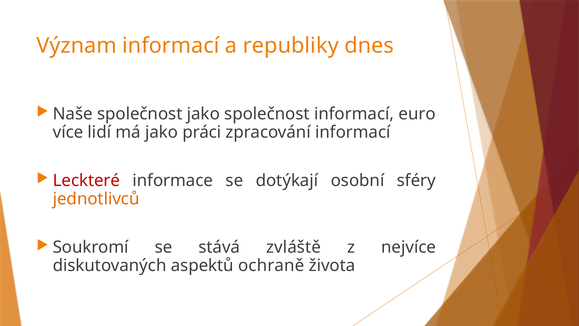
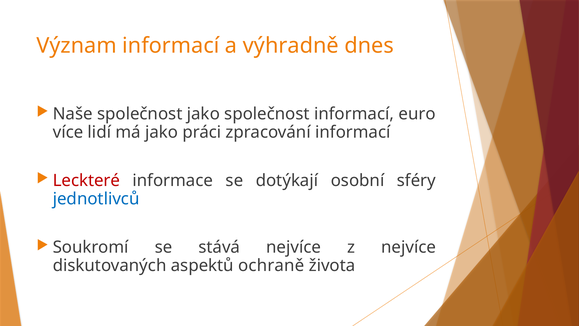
republiky: republiky -> výhradně (291, 46)
jednotlivců colour: orange -> blue (96, 199)
stává zvláště: zvláště -> nejvíce (294, 247)
